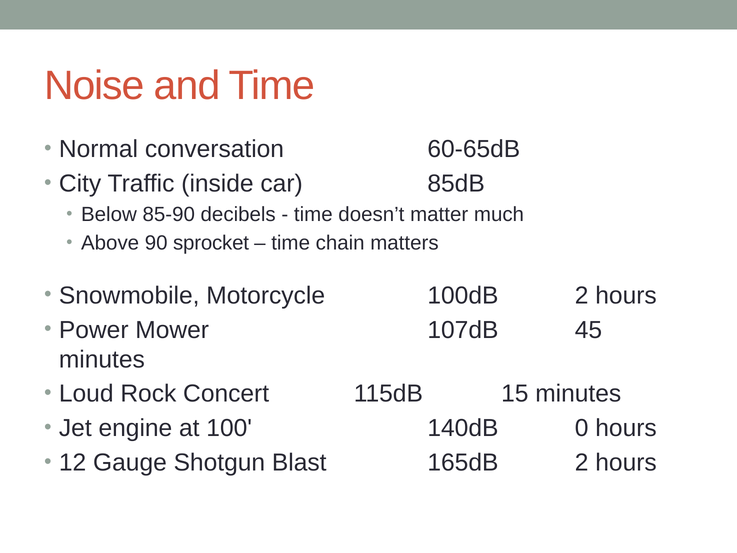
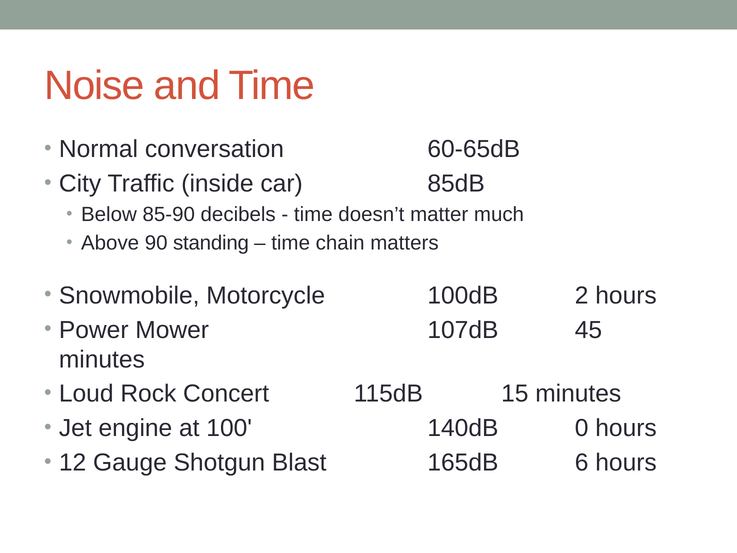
sprocket: sprocket -> standing (211, 243)
165dB 2: 2 -> 6 (582, 462)
